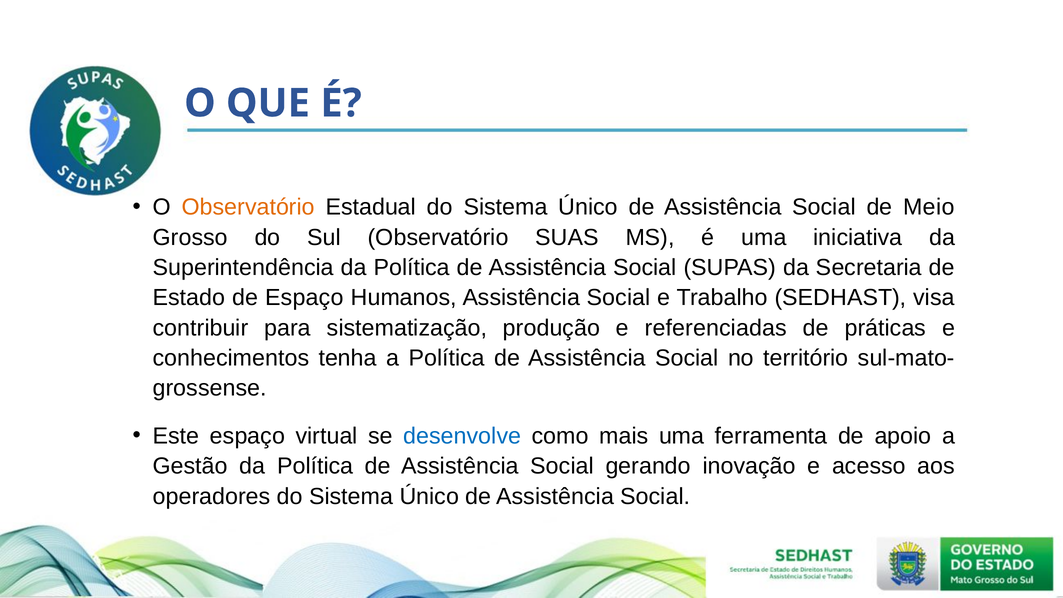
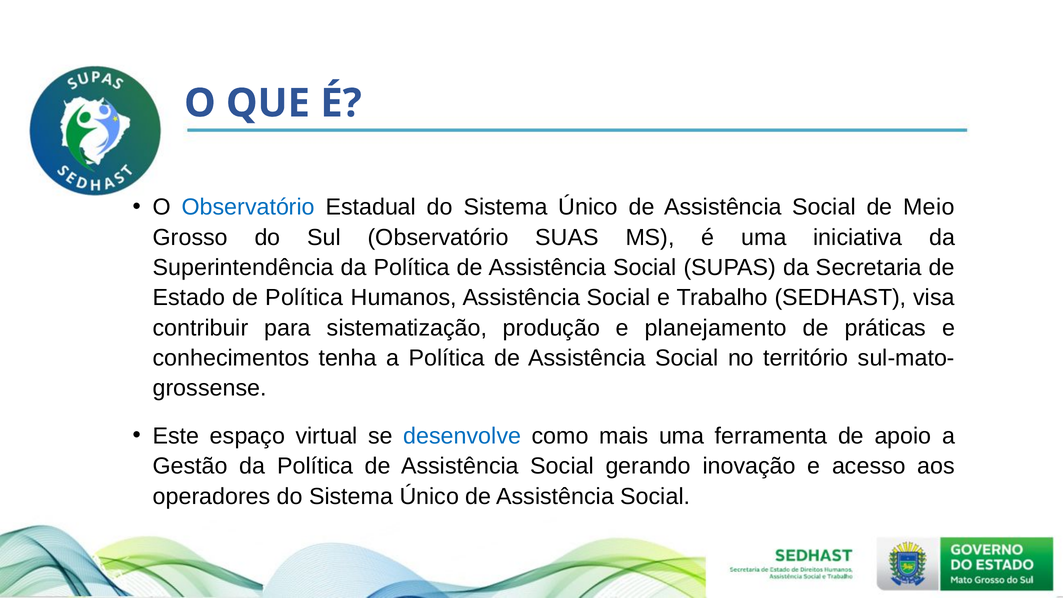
Observatório colour: orange -> blue (248, 207)
de Espaço: Espaço -> Política (304, 298)
referenciadas: referenciadas -> planejamento (716, 328)
